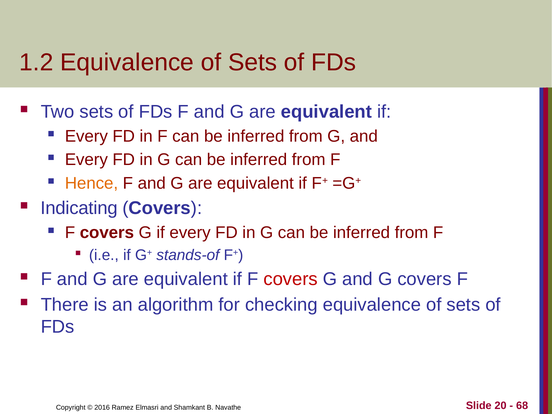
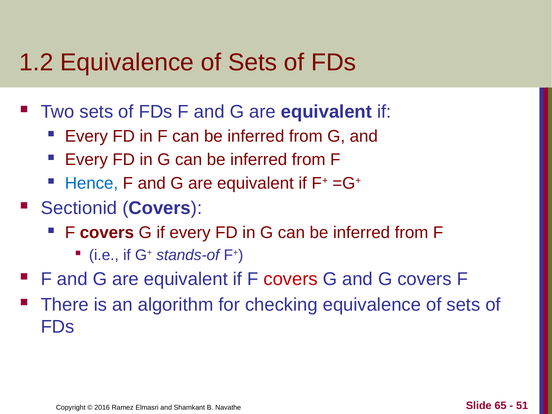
Hence colour: orange -> blue (91, 183)
Indicating: Indicating -> Sectionid (79, 208)
20: 20 -> 65 (501, 406)
68: 68 -> 51 (522, 406)
